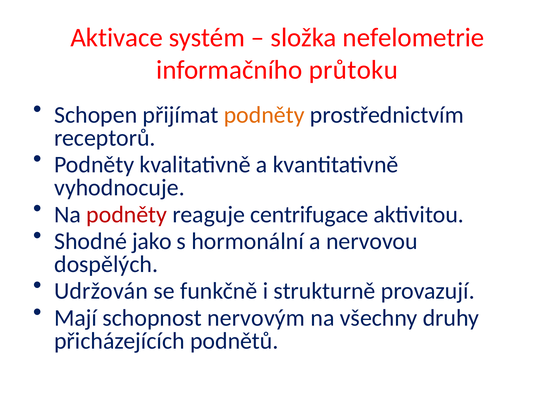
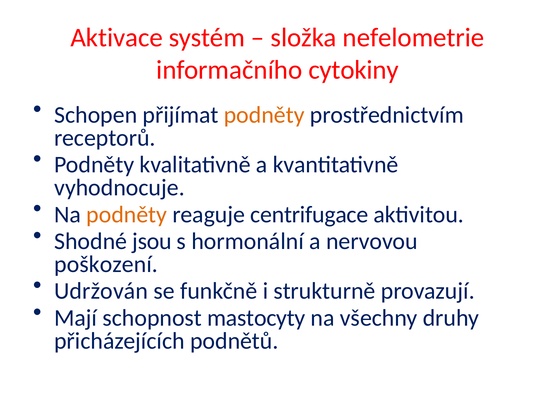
průtoku: průtoku -> cytokiny (354, 70)
podněty colour: red -> orange (127, 215)
jako: jako -> jsou (152, 241)
dospělých: dospělých -> poškození (106, 264)
nervovým: nervovým -> mastocyty (256, 318)
